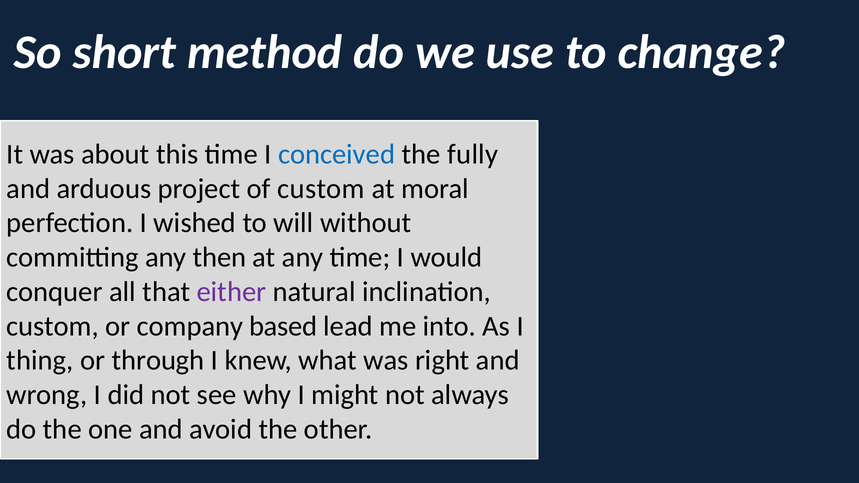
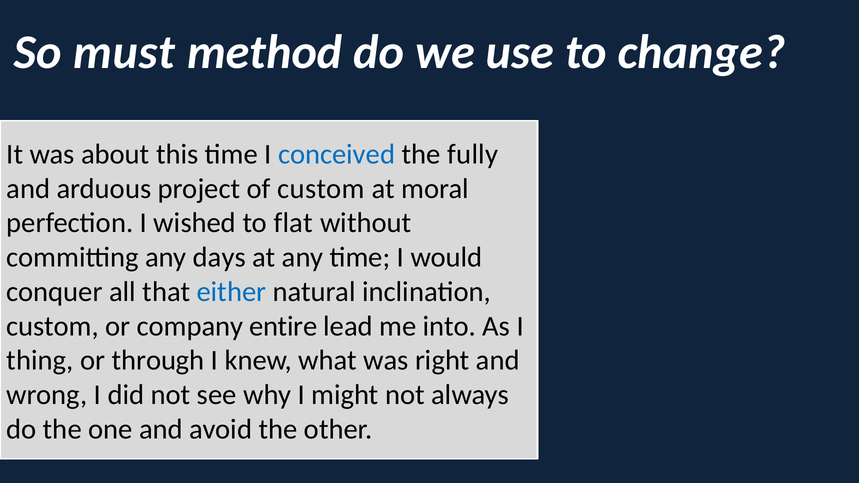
short: short -> must (124, 52)
will: will -> flat (293, 223)
then: then -> days (219, 258)
either colour: purple -> blue (232, 292)
based: based -> entire (283, 326)
